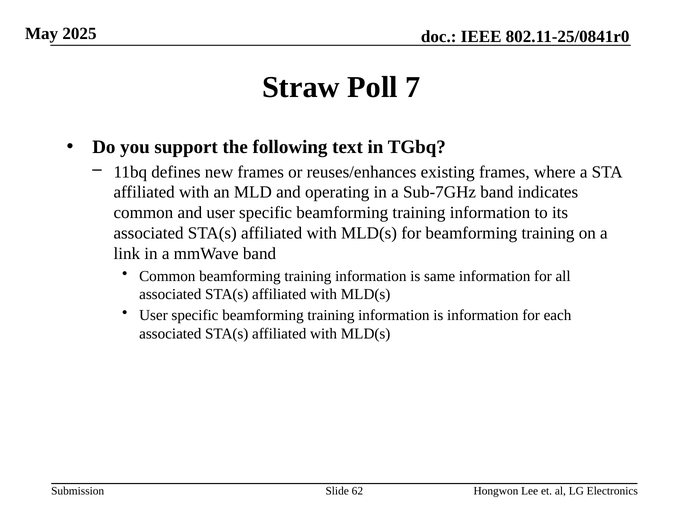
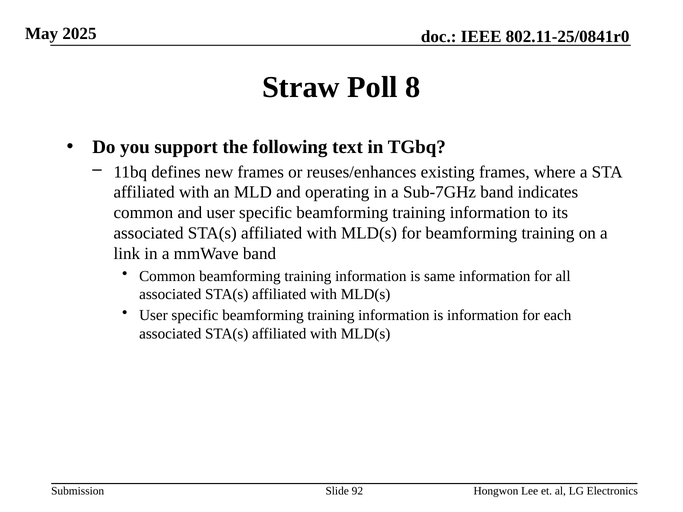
7: 7 -> 8 (413, 87)
62: 62 -> 92 (357, 491)
